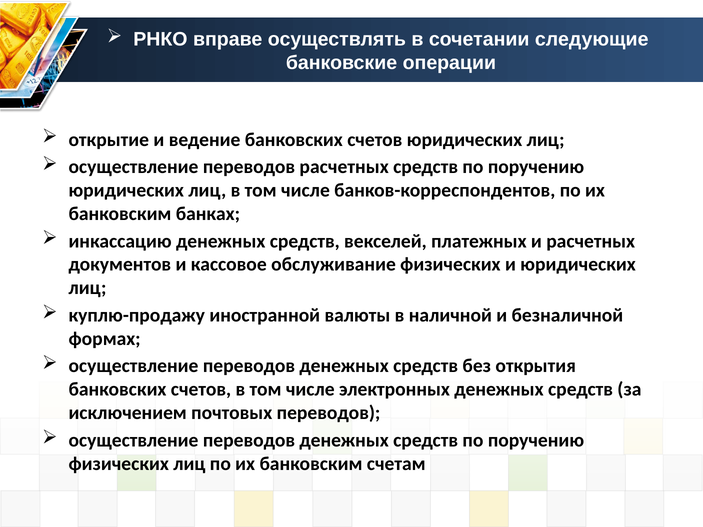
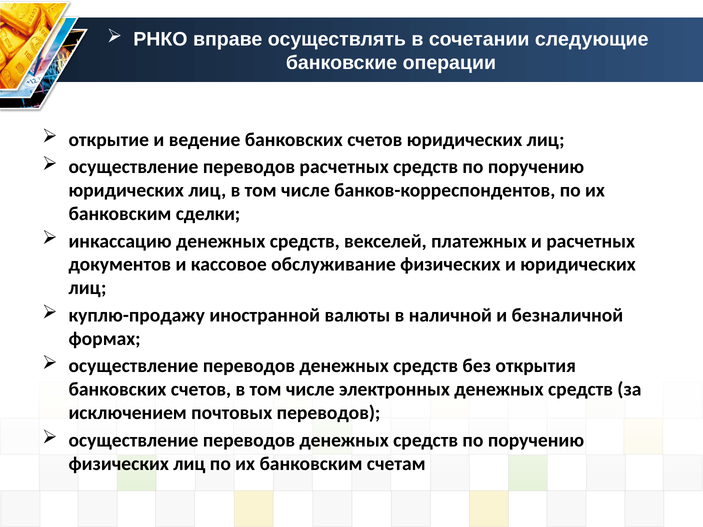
банках: банках -> сделки (208, 214)
